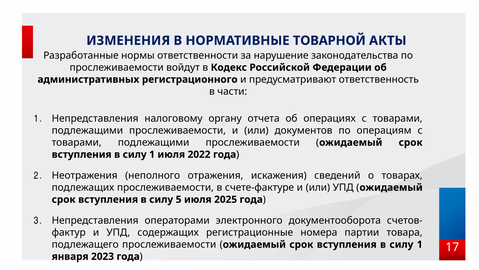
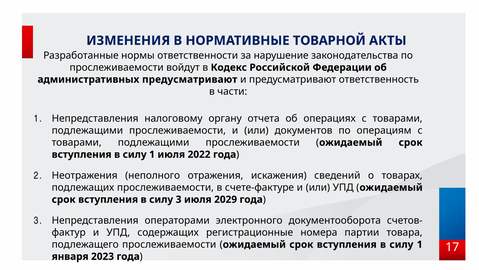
административных регистрационного: регистрационного -> предусматривают (190, 79)
силу 5: 5 -> 3 (179, 199)
2025: 2025 -> 2029 (226, 199)
